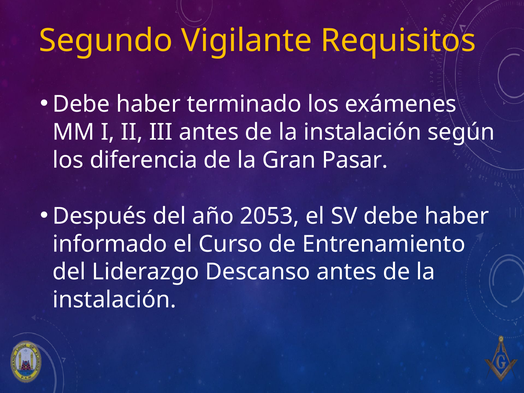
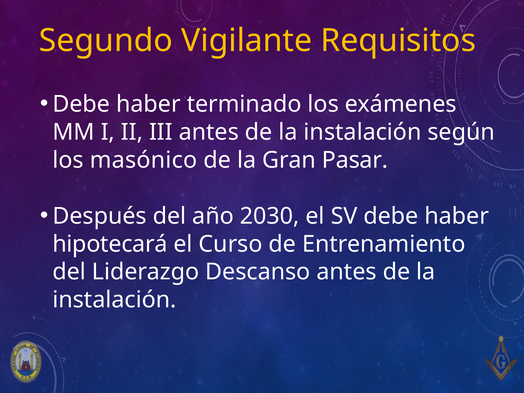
diferencia: diferencia -> masónico (144, 160)
2053: 2053 -> 2030 (270, 216)
informado: informado -> hipotecará (110, 244)
